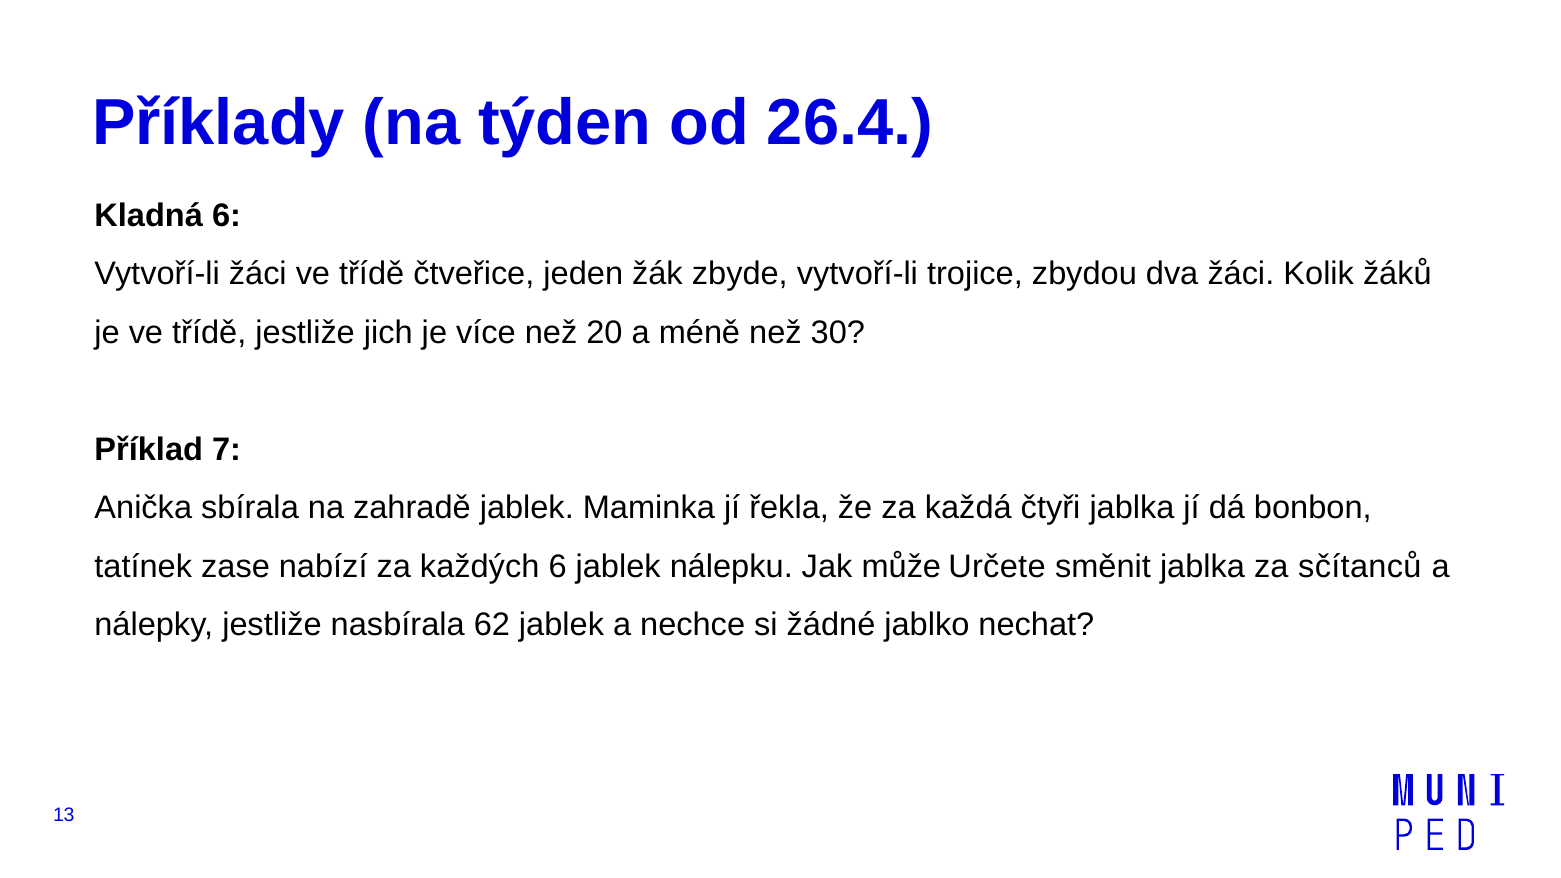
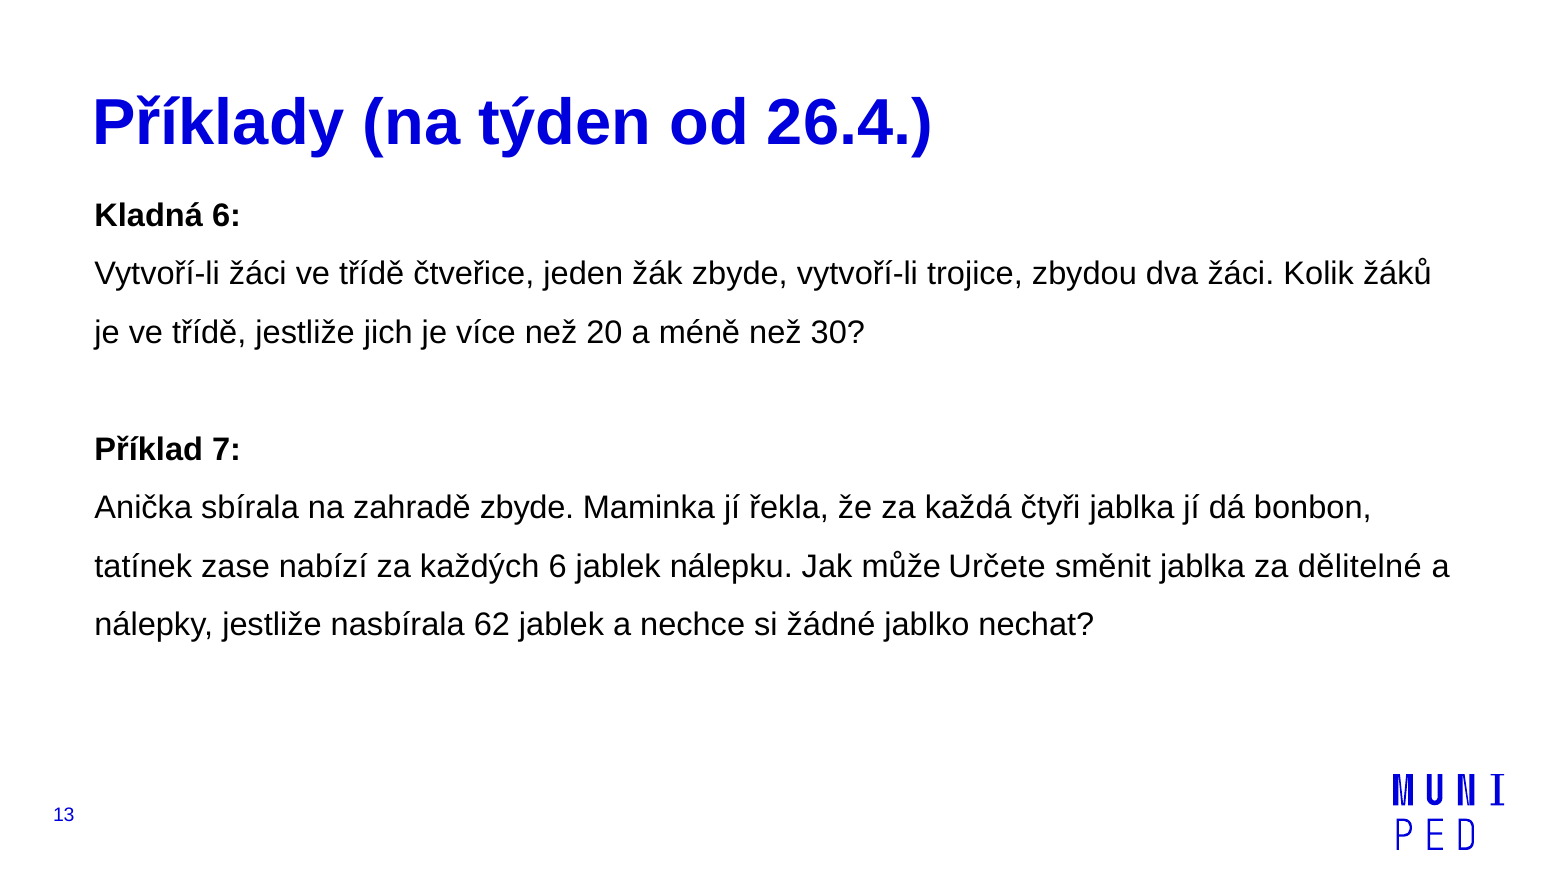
zahradě jablek: jablek -> zbyde (527, 508)
sčítanců: sčítanců -> dělitelné (1360, 567)
